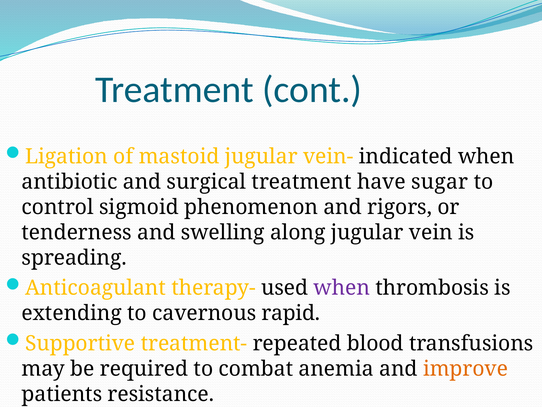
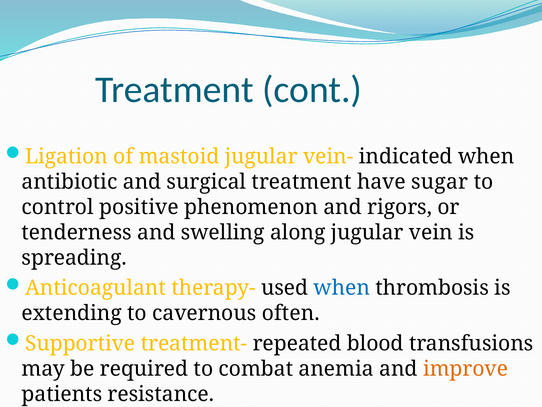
sigmoid: sigmoid -> positive (139, 207)
when colour: purple -> blue (342, 288)
rapid: rapid -> often (291, 313)
